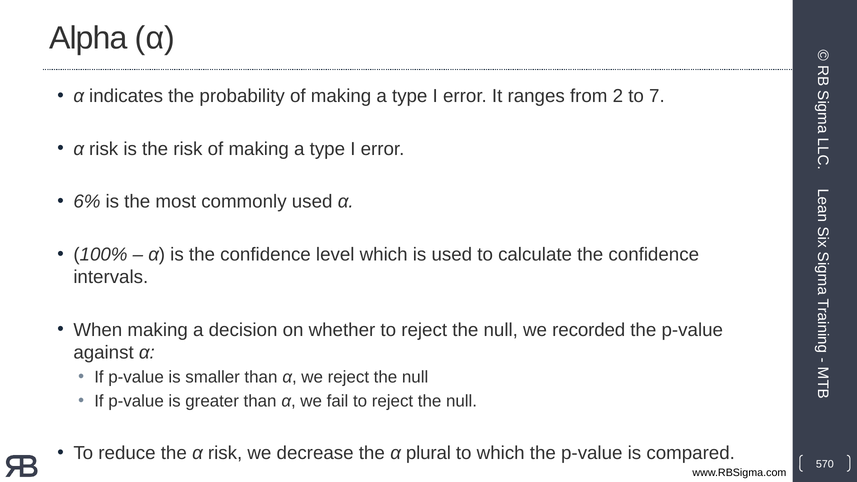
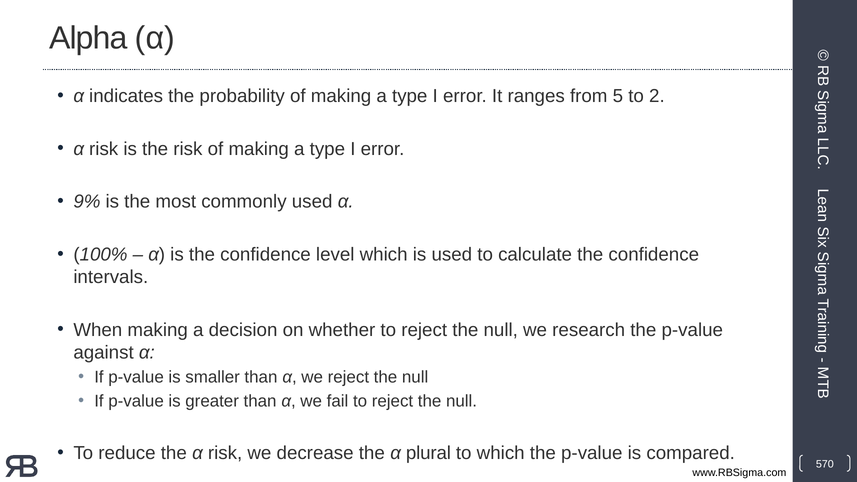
2: 2 -> 5 (618, 96)
7: 7 -> 2 (657, 96)
6%: 6% -> 9% (87, 202)
recorded: recorded -> research (589, 330)
